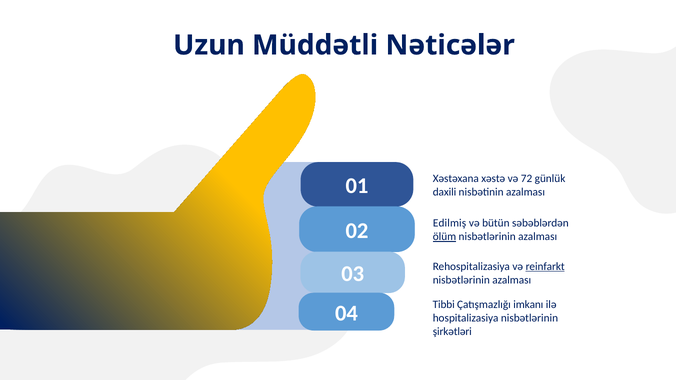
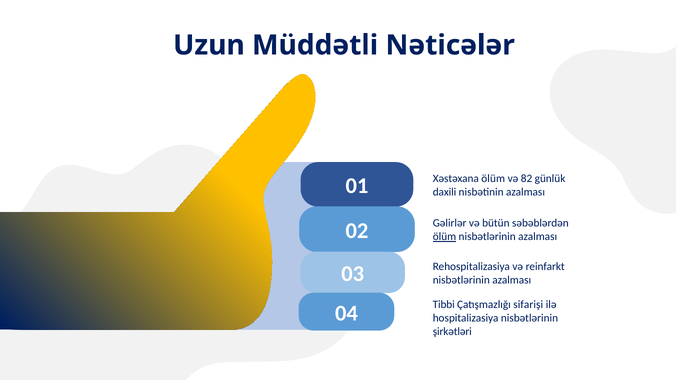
Xəstəxana xəstə: xəstə -> ölüm (493, 179)
72: 72 -> 82 (526, 179)
Edilmiş: Edilmiş -> Gəlirlər (450, 223)
reinfarkt underline: present -> none (545, 267)
imkanı: imkanı -> sifarişi (528, 305)
